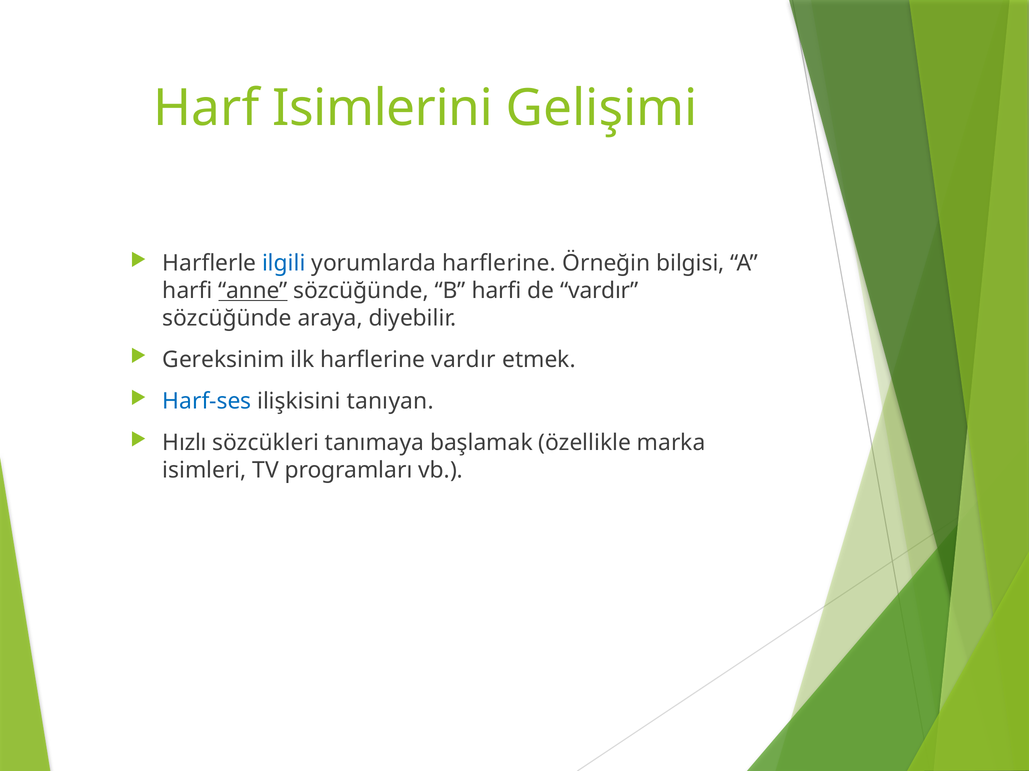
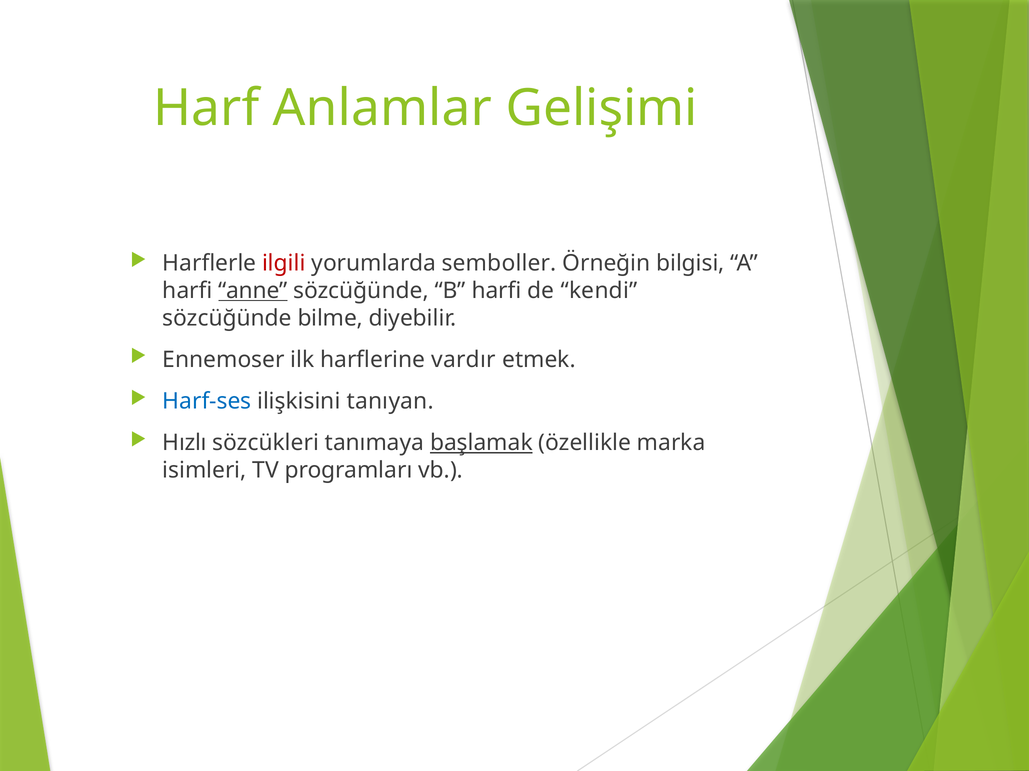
Isimlerini: Isimlerini -> Anlamlar (382, 108)
ilgili colour: blue -> red (284, 264)
yorumlarda harflerine: harflerine -> semboller (499, 264)
de vardır: vardır -> kendi (599, 291)
araya: araya -> bilme (330, 318)
Gereksinim: Gereksinim -> Ennemoser (224, 360)
başlamak underline: none -> present (481, 443)
